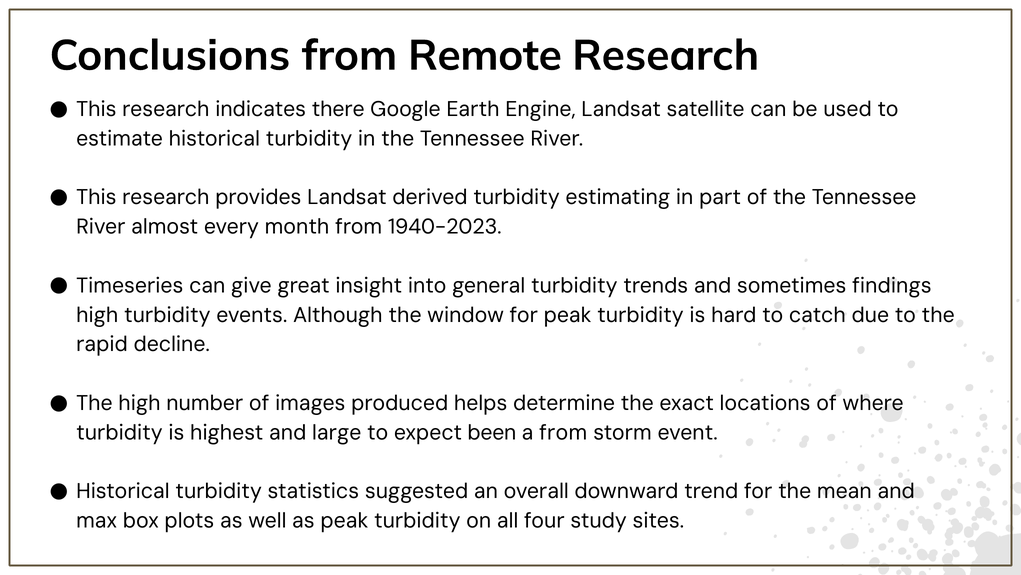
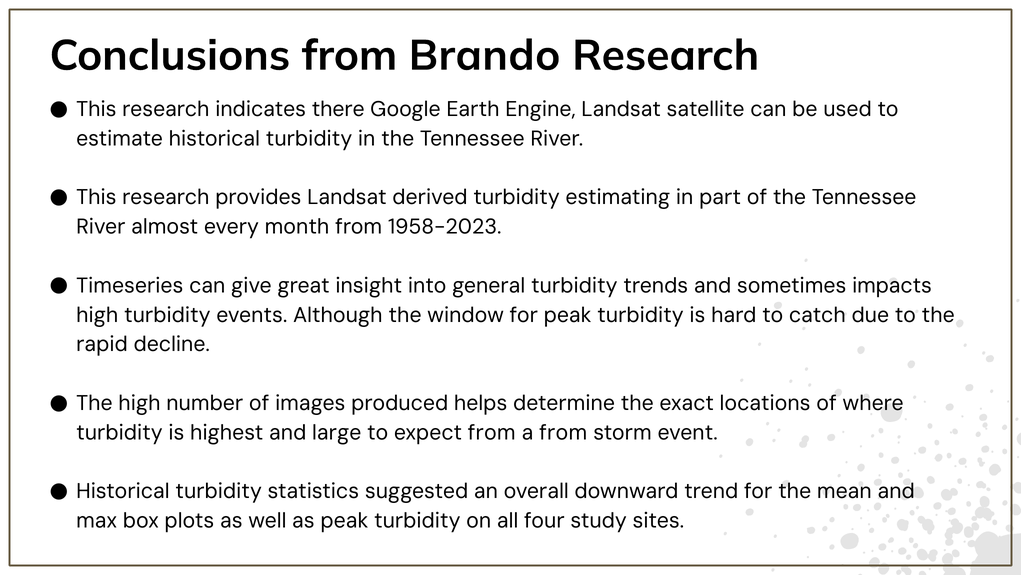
Remote: Remote -> Brando (485, 56)
1940-2023: 1940-2023 -> 1958-2023 (445, 227)
findings: findings -> impacts (892, 285)
expect been: been -> from (492, 432)
